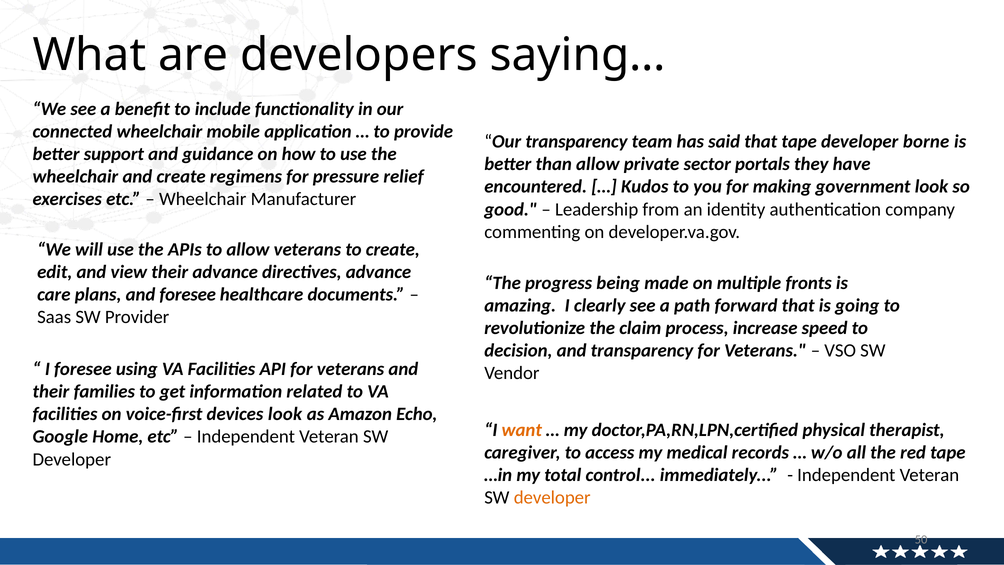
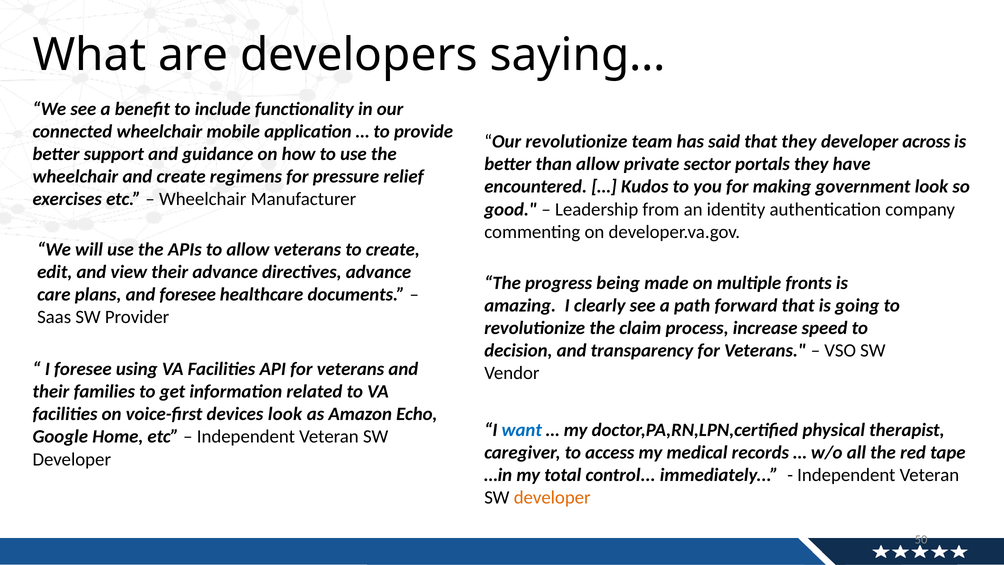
Our transparency: transparency -> revolutionize (576, 141)
that tape: tape -> they (799, 141)
borne: borne -> across (926, 141)
want colour: orange -> blue (522, 430)
